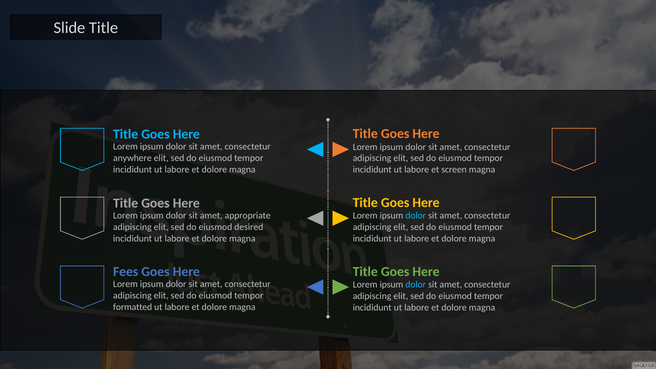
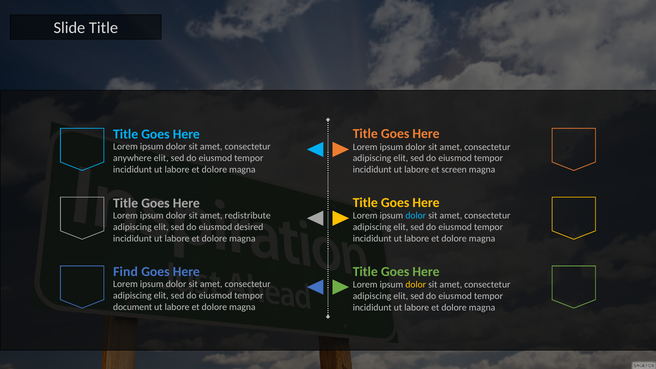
appropriate: appropriate -> redistribute (248, 215)
Fees: Fees -> Find (126, 272)
dolor colour: light blue -> yellow (416, 284)
formatted: formatted -> document (133, 307)
